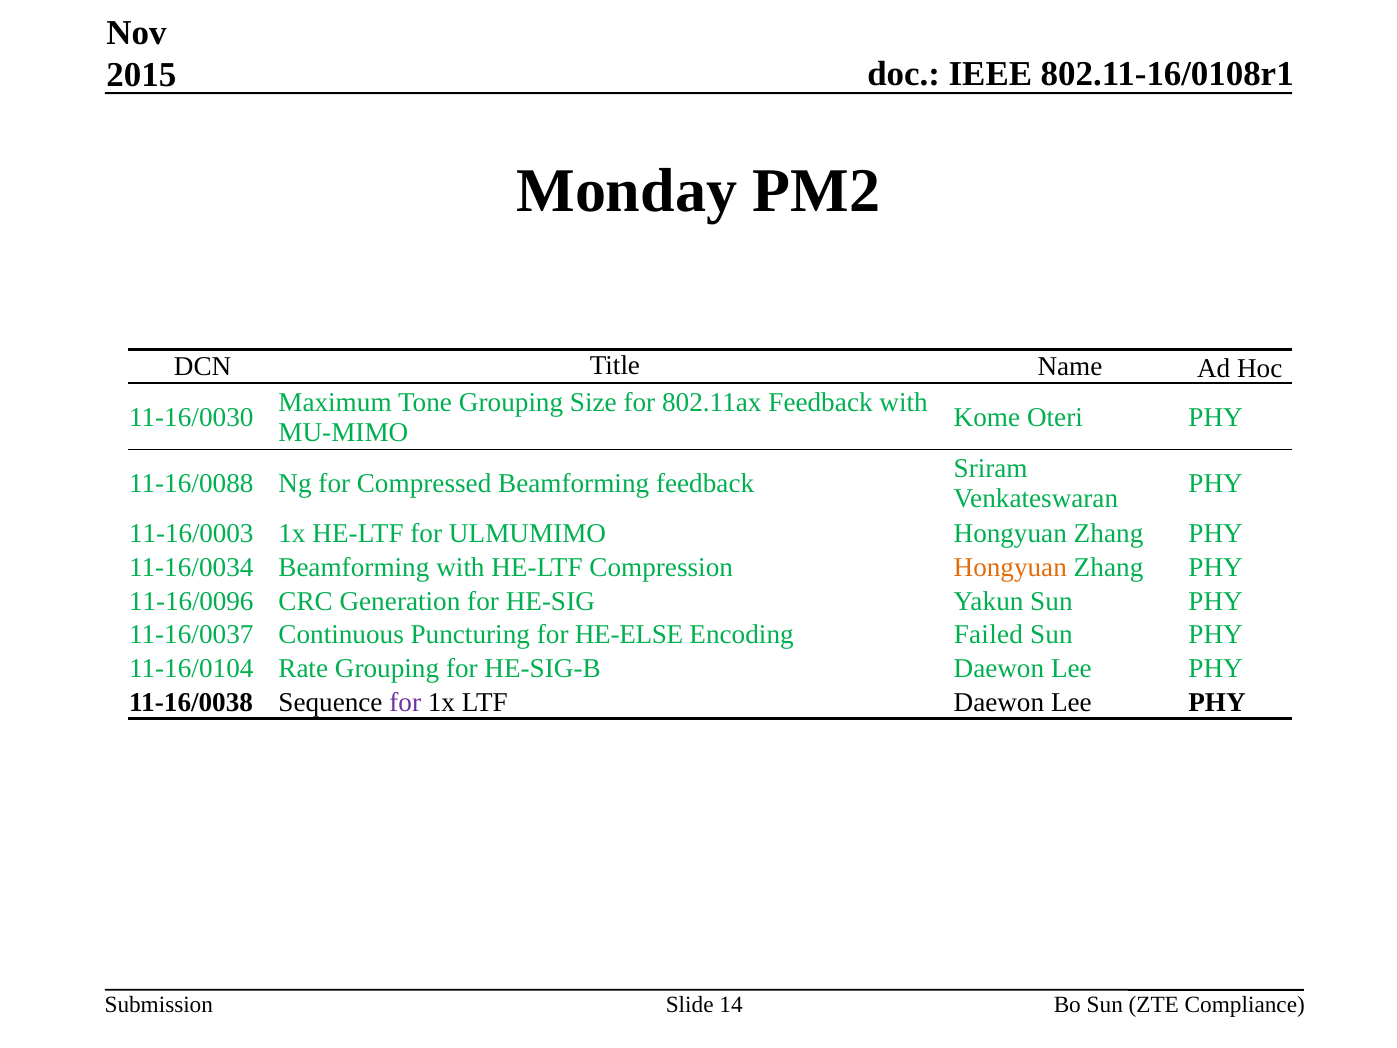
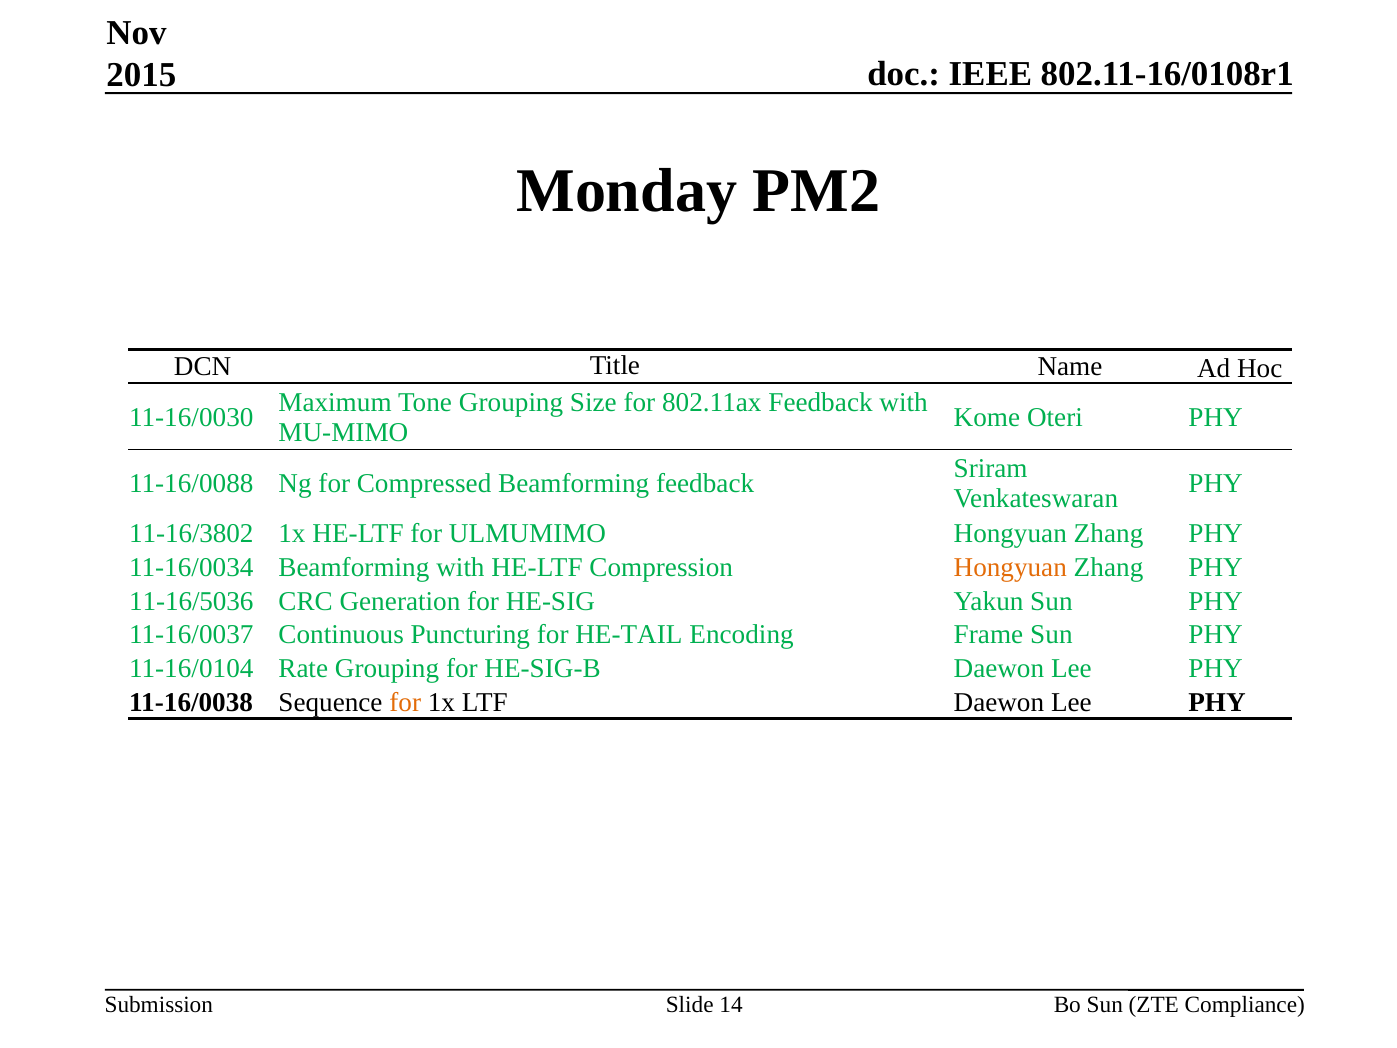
11-16/0003: 11-16/0003 -> 11-16/3802 (191, 533)
11-16/0096: 11-16/0096 -> 11-16/5036 (191, 601)
HE-ELSE: HE-ELSE -> HE-TAIL (629, 635)
Failed: Failed -> Frame (988, 635)
for colour: purple -> orange (405, 702)
